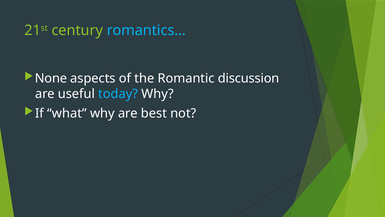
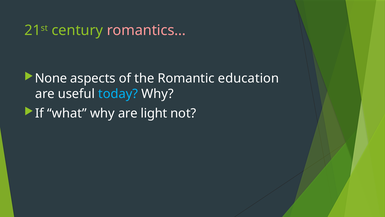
romantics… colour: light blue -> pink (146, 30)
discussion: discussion -> education (249, 78)
best: best -> light (154, 113)
